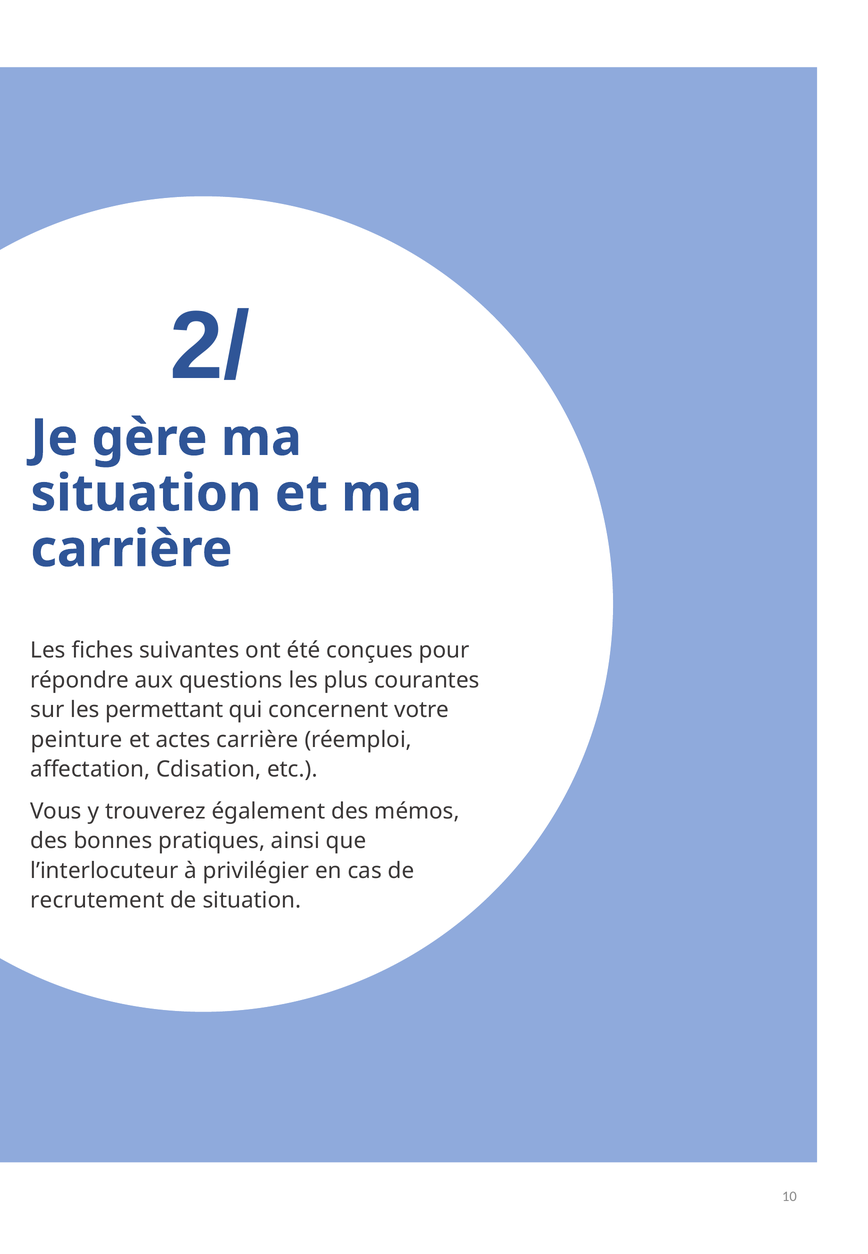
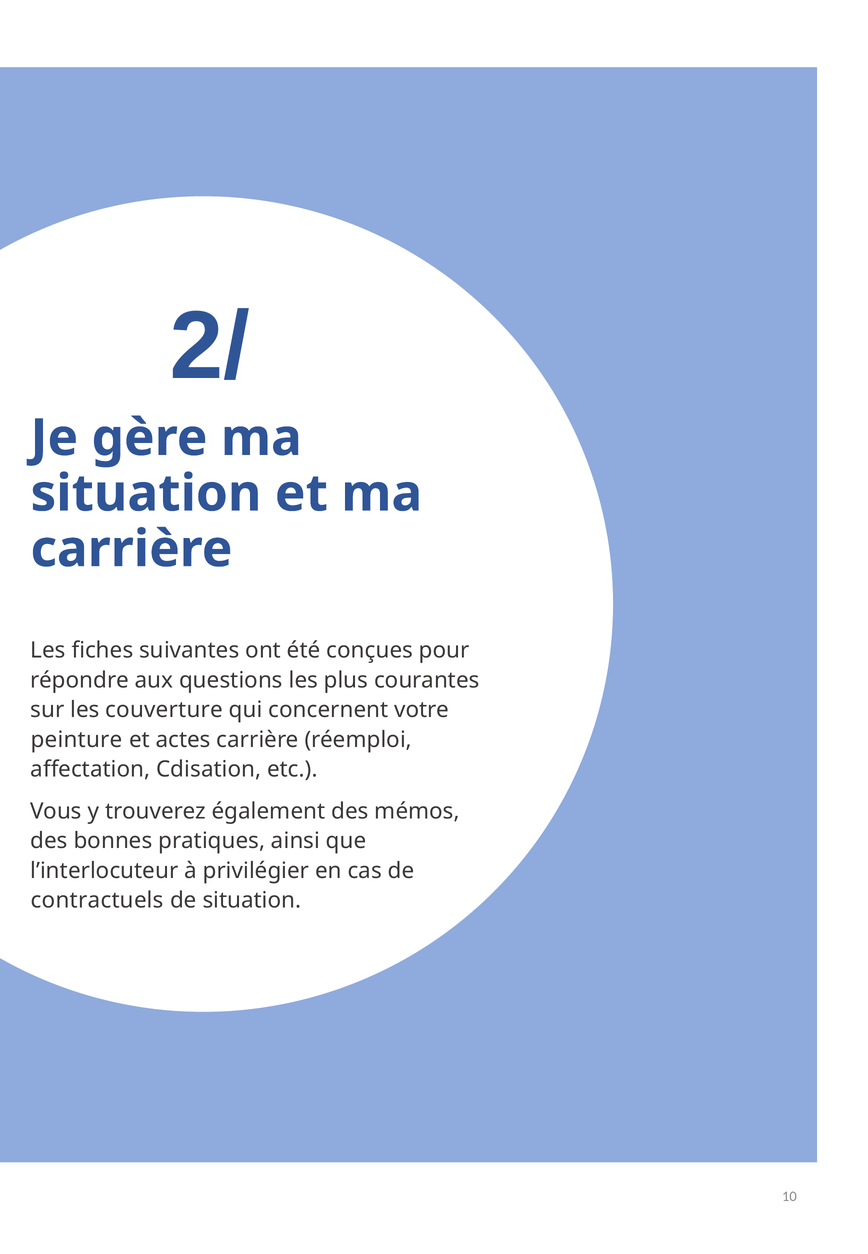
permettant: permettant -> couverture (164, 710)
recrutement: recrutement -> contractuels (97, 900)
